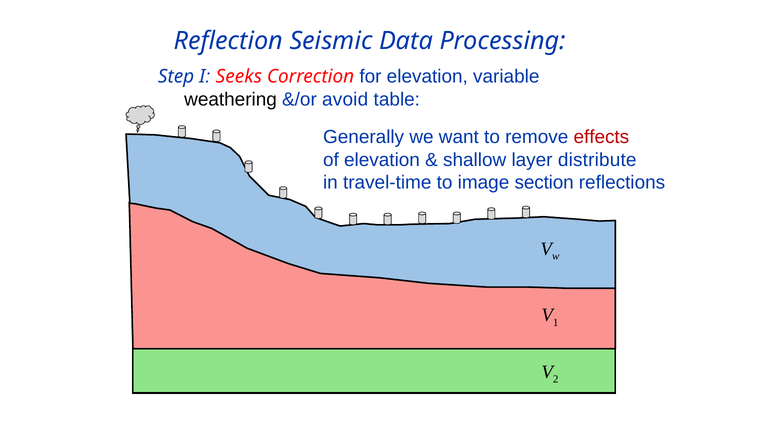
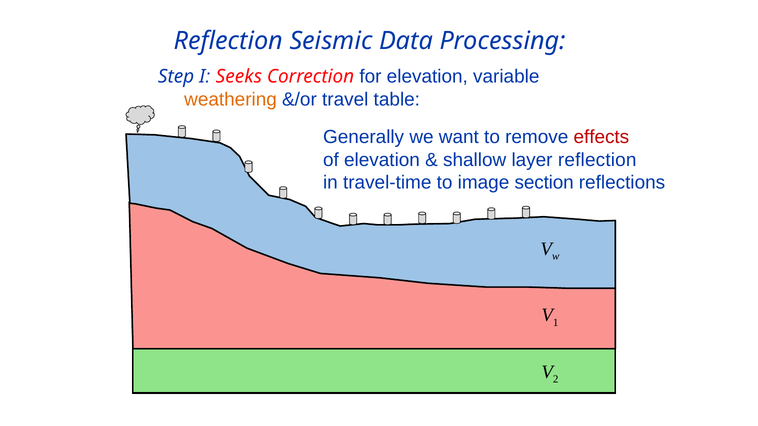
weathering colour: black -> orange (231, 100)
avoid: avoid -> travel (345, 100)
layer distribute: distribute -> reflection (597, 160)
